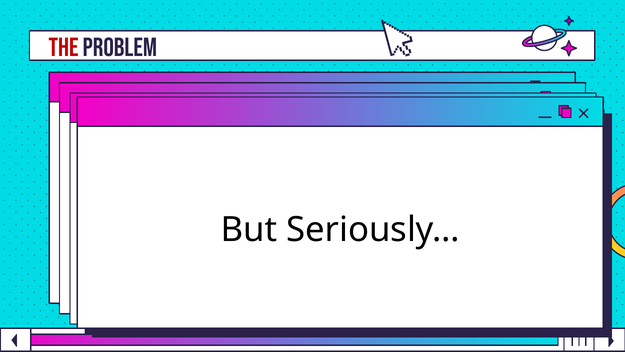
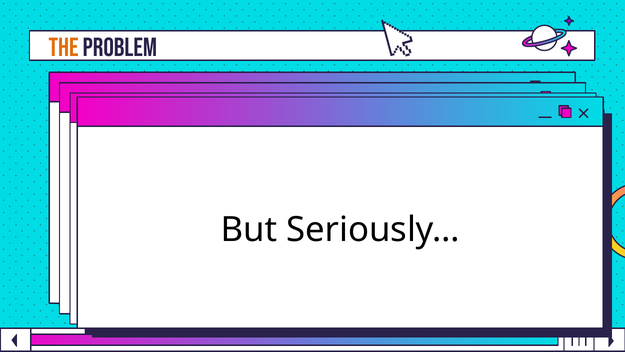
The colour: red -> orange (64, 48)
